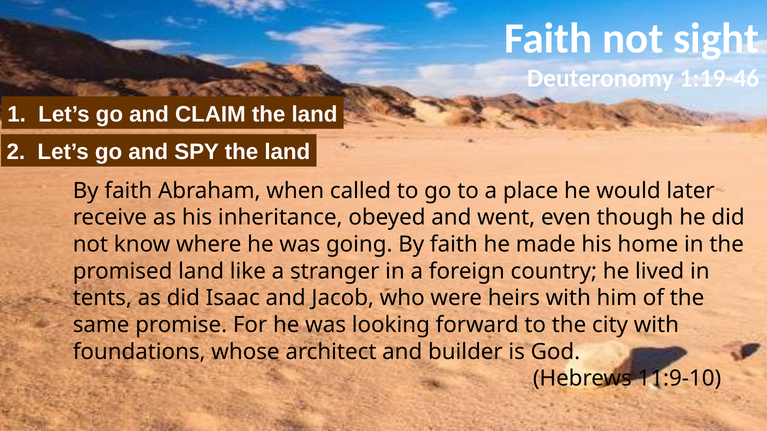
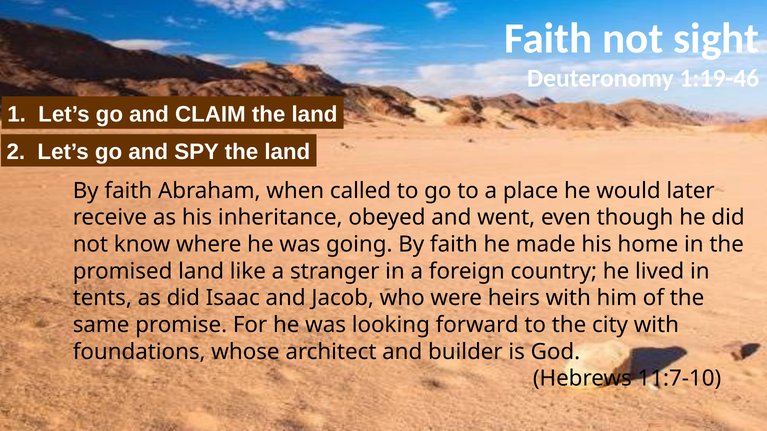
11:9-10: 11:9-10 -> 11:7-10 (679, 379)
